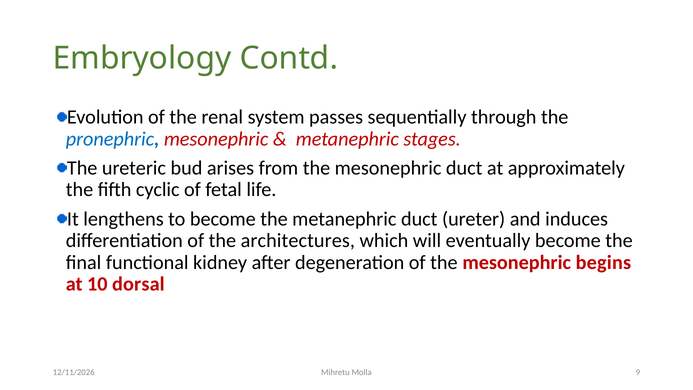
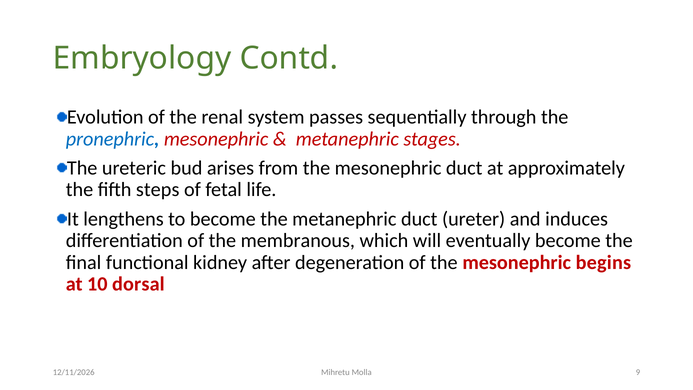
cyclic: cyclic -> steps (158, 190)
architectures: architectures -> membranous (298, 241)
